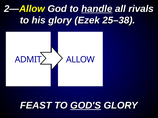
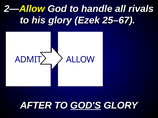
handle underline: present -> none (97, 9)
25–38: 25–38 -> 25–67 (119, 20)
FEAST: FEAST -> AFTER (36, 106)
